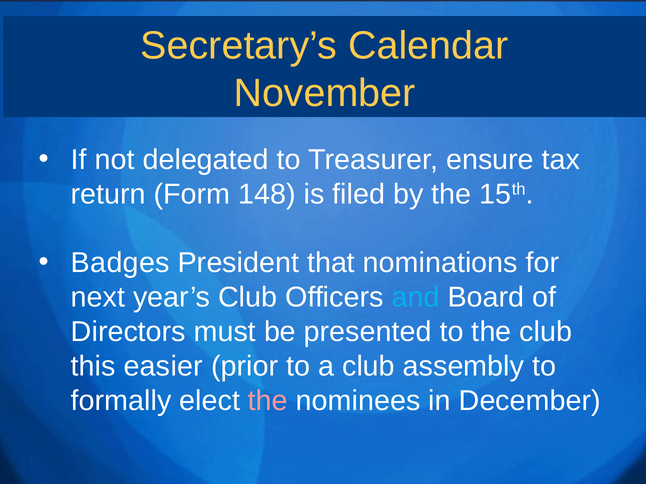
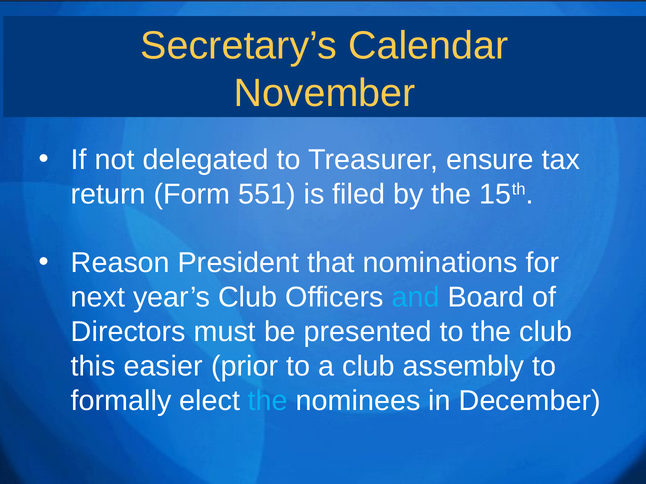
148: 148 -> 551 (267, 194)
Badges: Badges -> Reason (120, 263)
the colour: pink -> light blue (268, 401)
